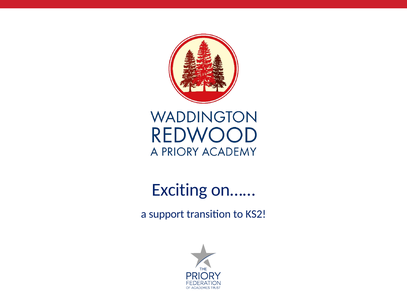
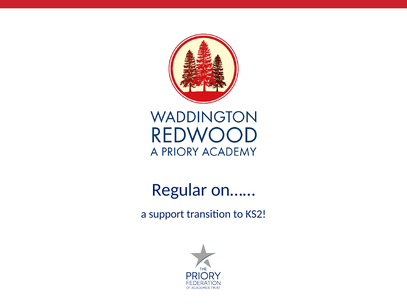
Exciting: Exciting -> Regular (179, 189)
